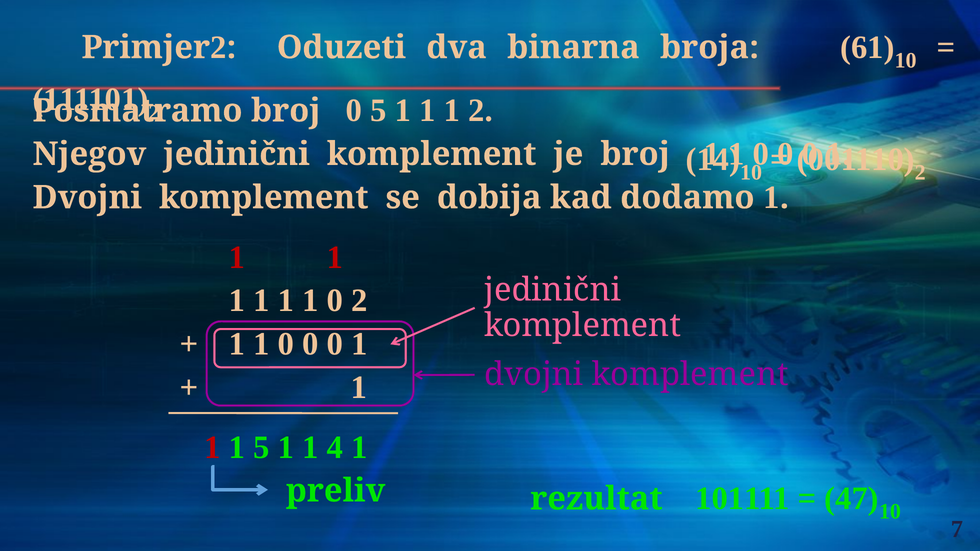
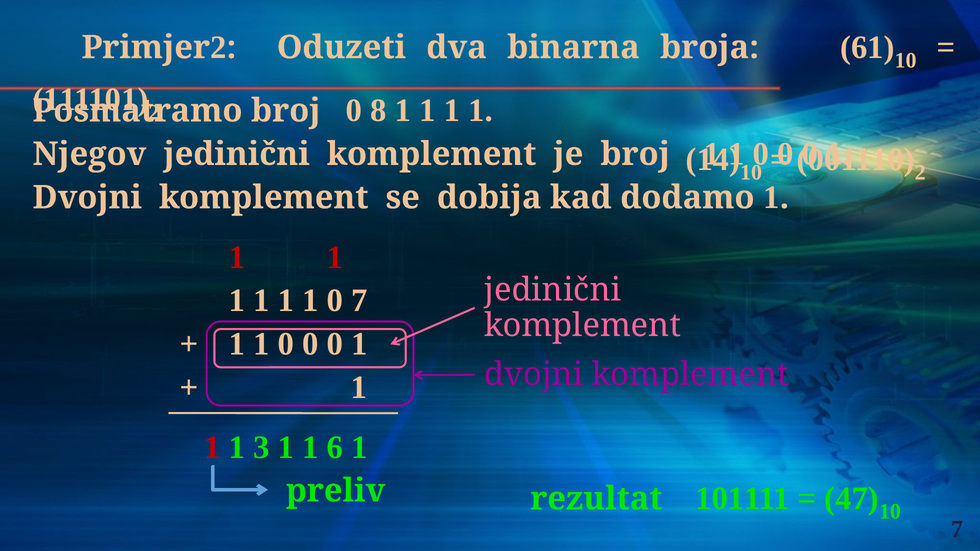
0 5: 5 -> 8 (378, 111)
2: 2 -> 1 (481, 111)
0 2: 2 -> 7 (359, 301)
1 5: 5 -> 3 (261, 448)
4: 4 -> 6 (335, 448)
